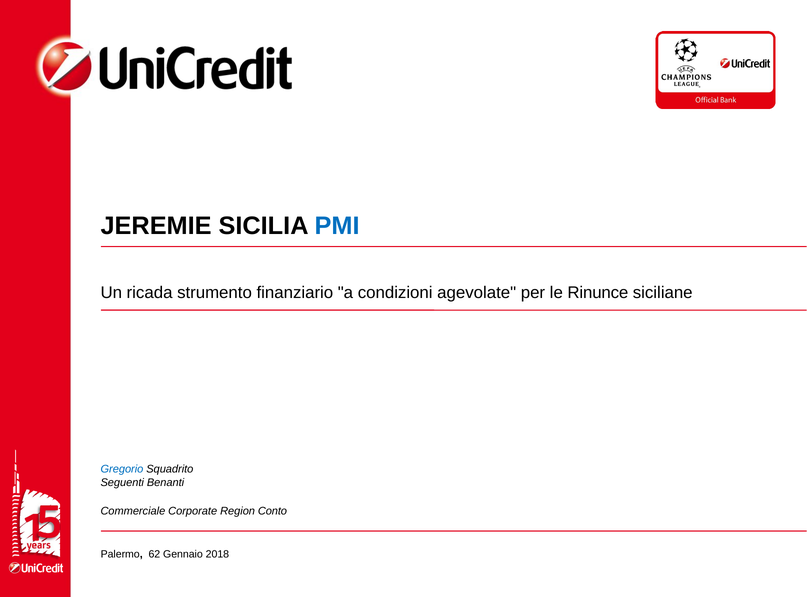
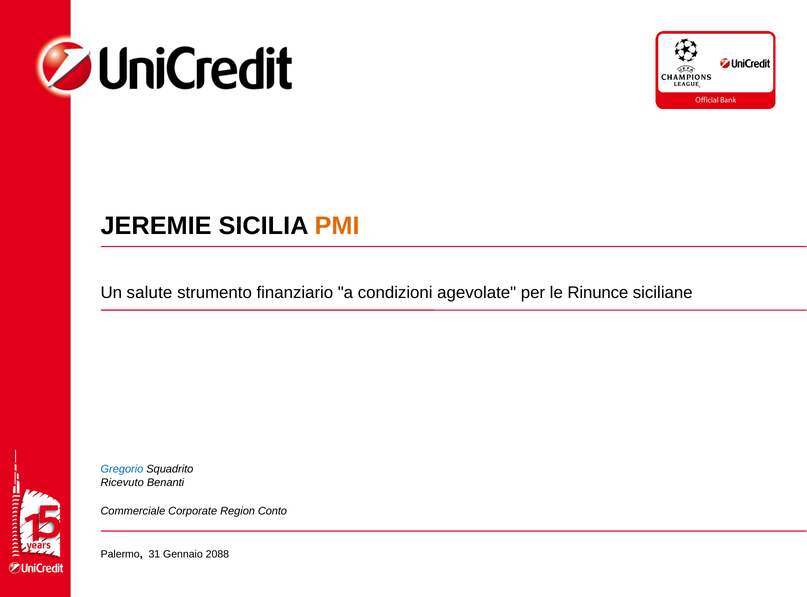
PMI colour: blue -> orange (337, 226)
ricada: ricada -> salute (149, 293)
Seguenti: Seguenti -> Ricevuto (122, 483)
62: 62 -> 31 (154, 555)
2018: 2018 -> 2088 (217, 555)
